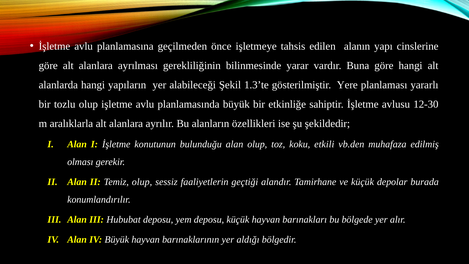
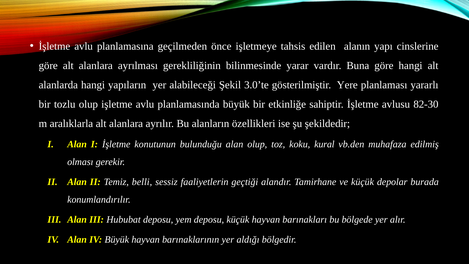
1.3’te: 1.3’te -> 3.0’te (256, 85)
12-30: 12-30 -> 82-30 (426, 104)
etkili: etkili -> kural (324, 144)
Temiz olup: olup -> belli (142, 182)
